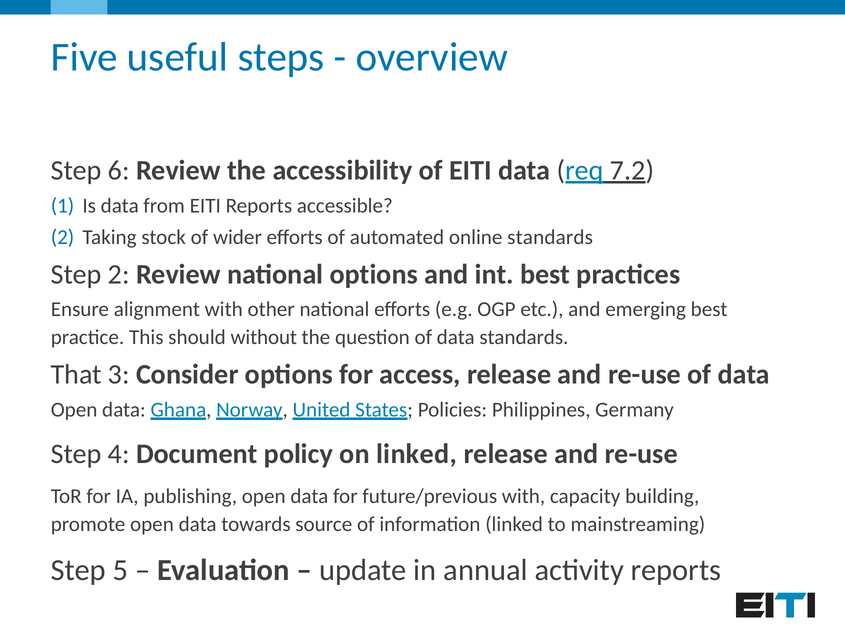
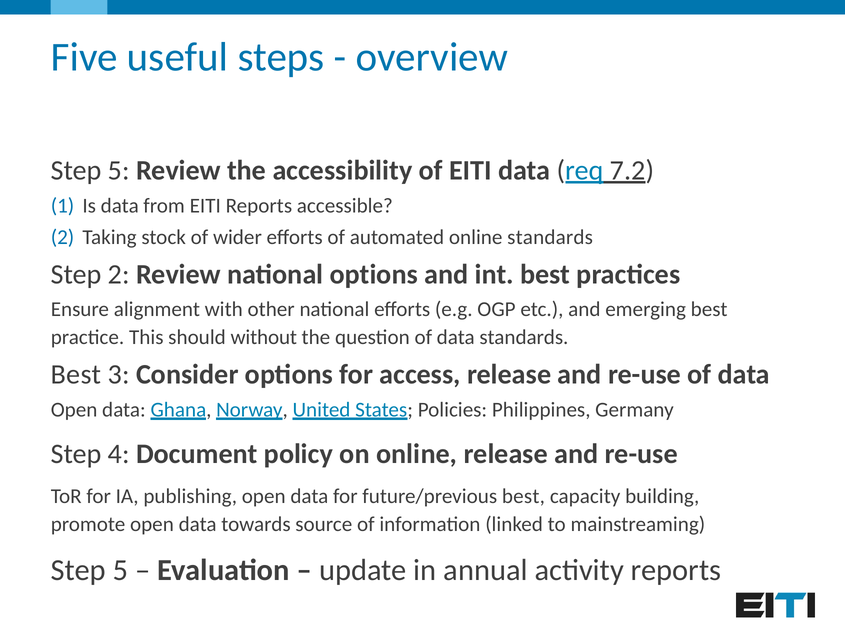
6: 6 -> 5 (119, 170)
That: That -> Best (76, 374)
on linked: linked -> online (417, 454)
future/previous with: with -> best (523, 496)
